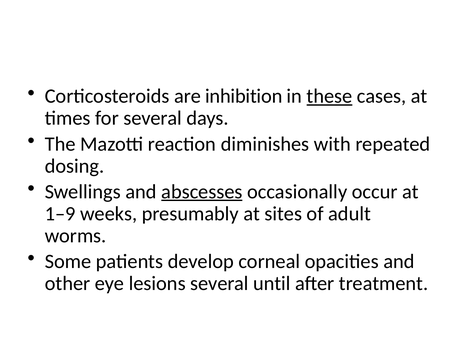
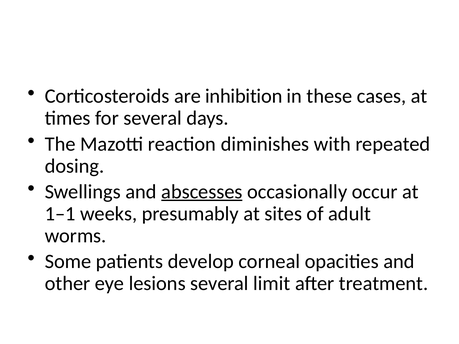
these underline: present -> none (329, 96)
1–9: 1–9 -> 1–1 (60, 214)
until: until -> limit (272, 284)
